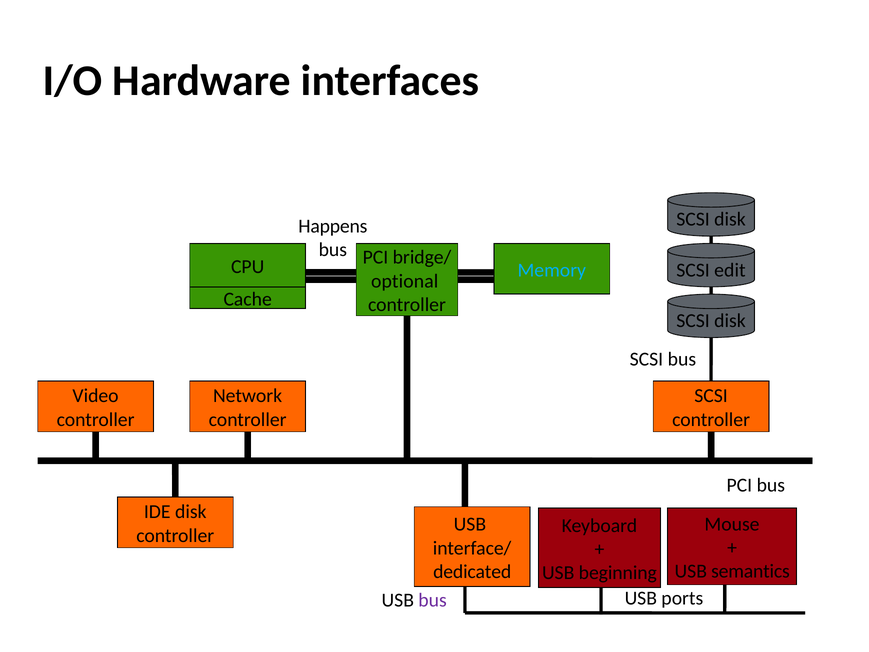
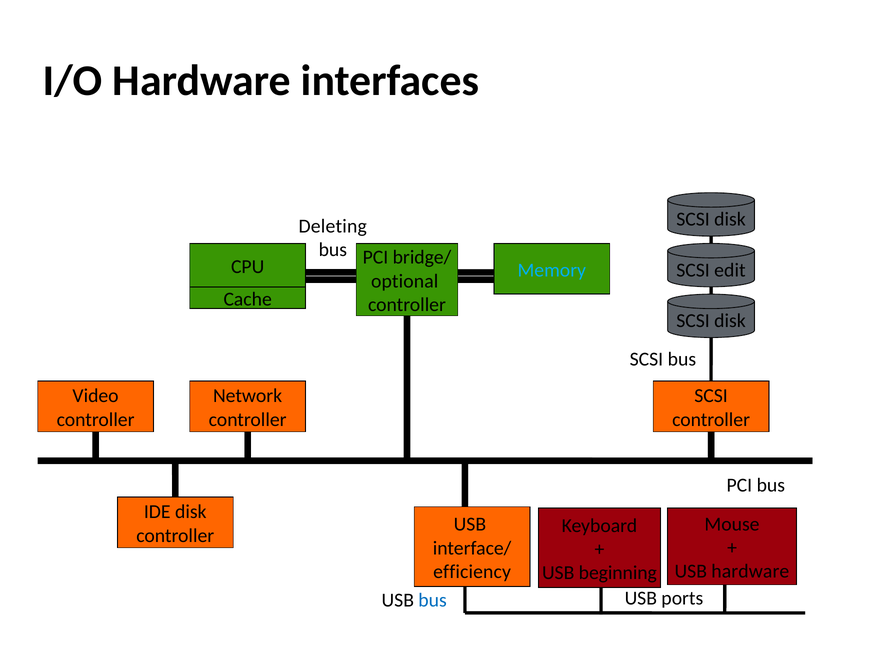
Happens: Happens -> Deleting (333, 226)
USB semantics: semantics -> hardware (750, 571)
dedicated: dedicated -> efficiency (472, 571)
bus colour: purple -> blue (433, 600)
